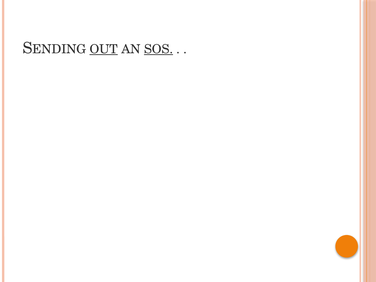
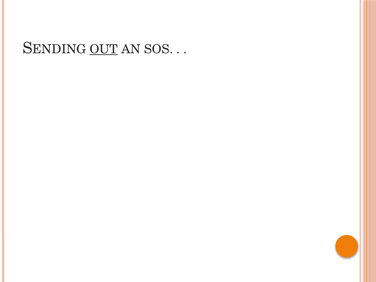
SOS underline: present -> none (159, 49)
